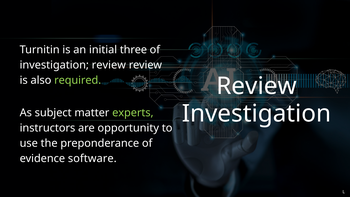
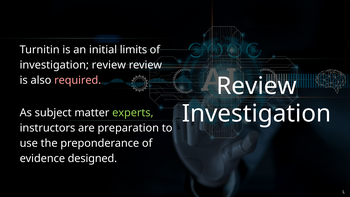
three: three -> limits (133, 50)
required colour: light green -> pink (78, 80)
opportunity: opportunity -> preparation (128, 128)
software: software -> designed (92, 158)
